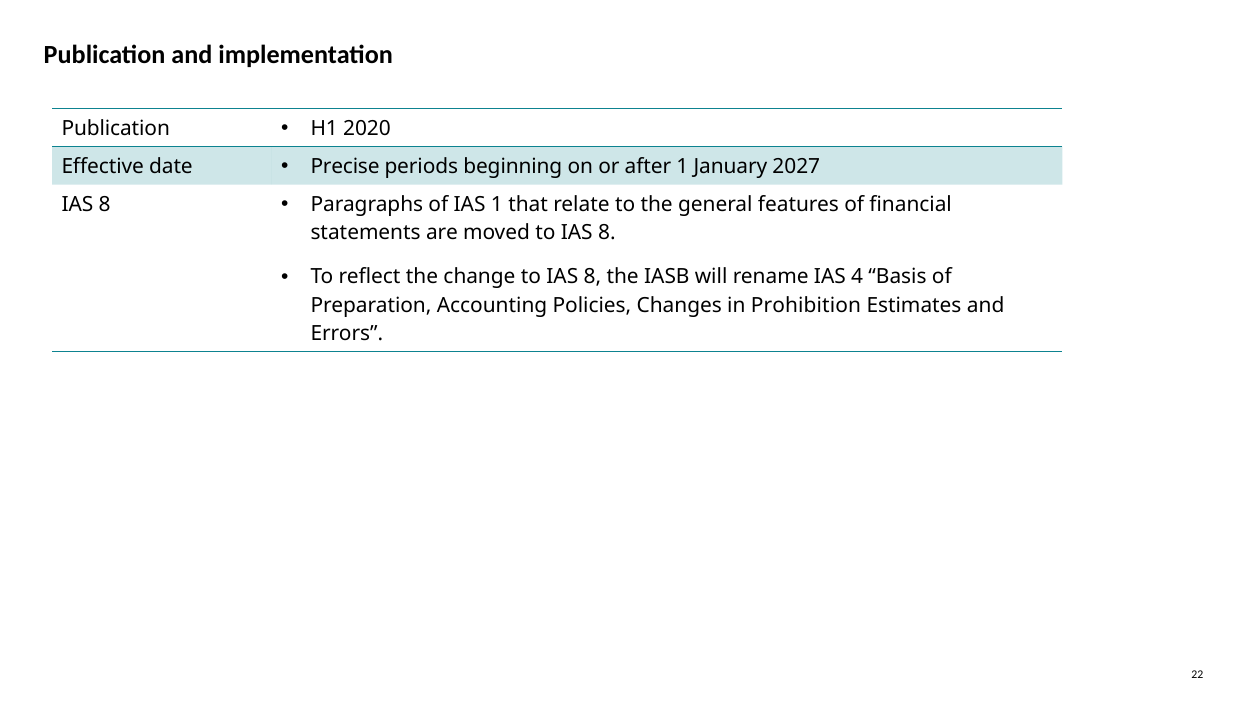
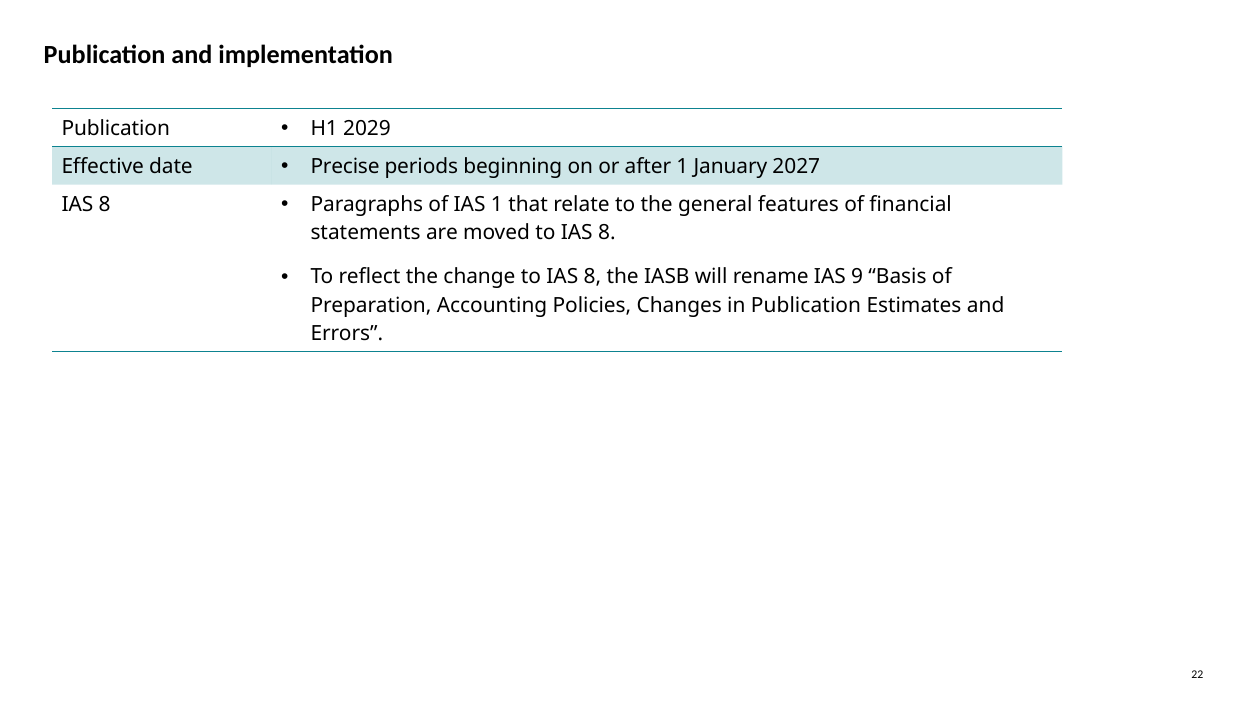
2020: 2020 -> 2029 (367, 128)
4: 4 -> 9 (857, 277)
in Prohibition: Prohibition -> Publication (806, 305)
